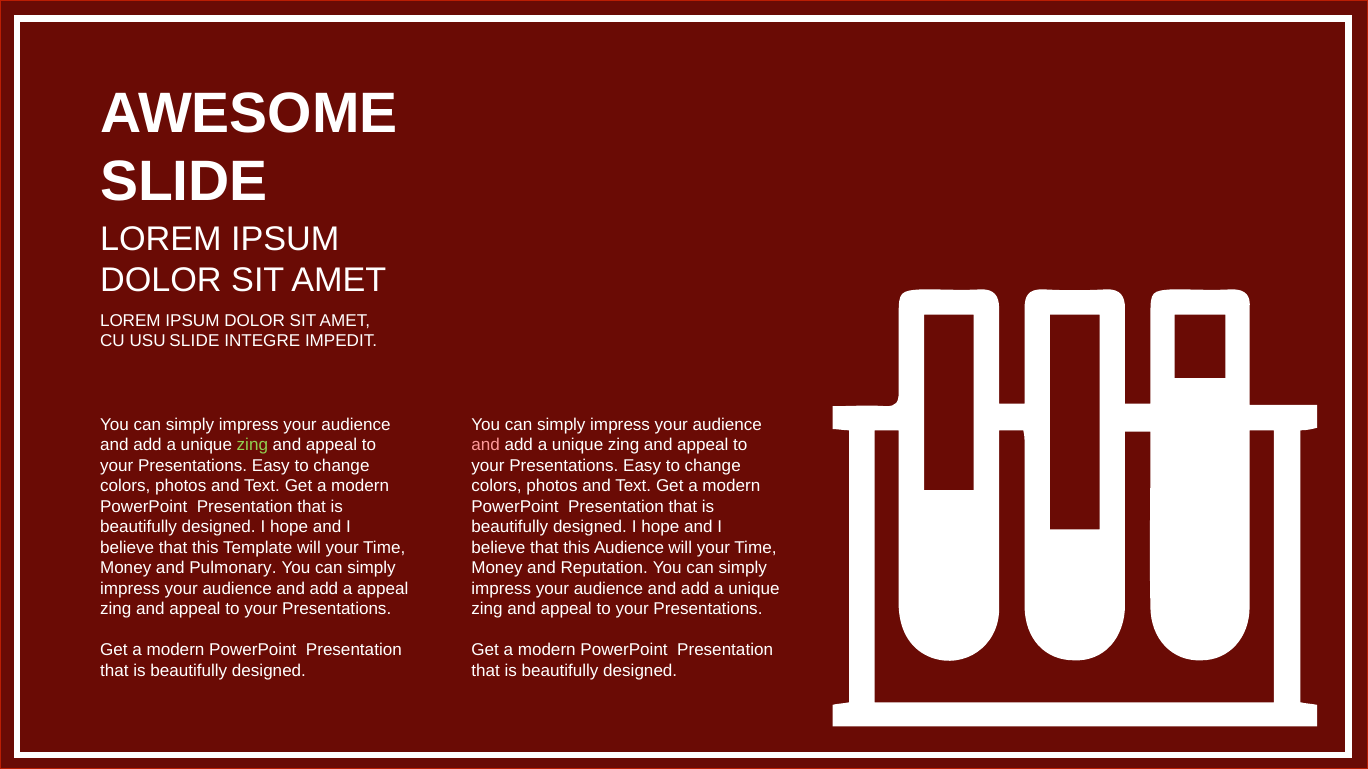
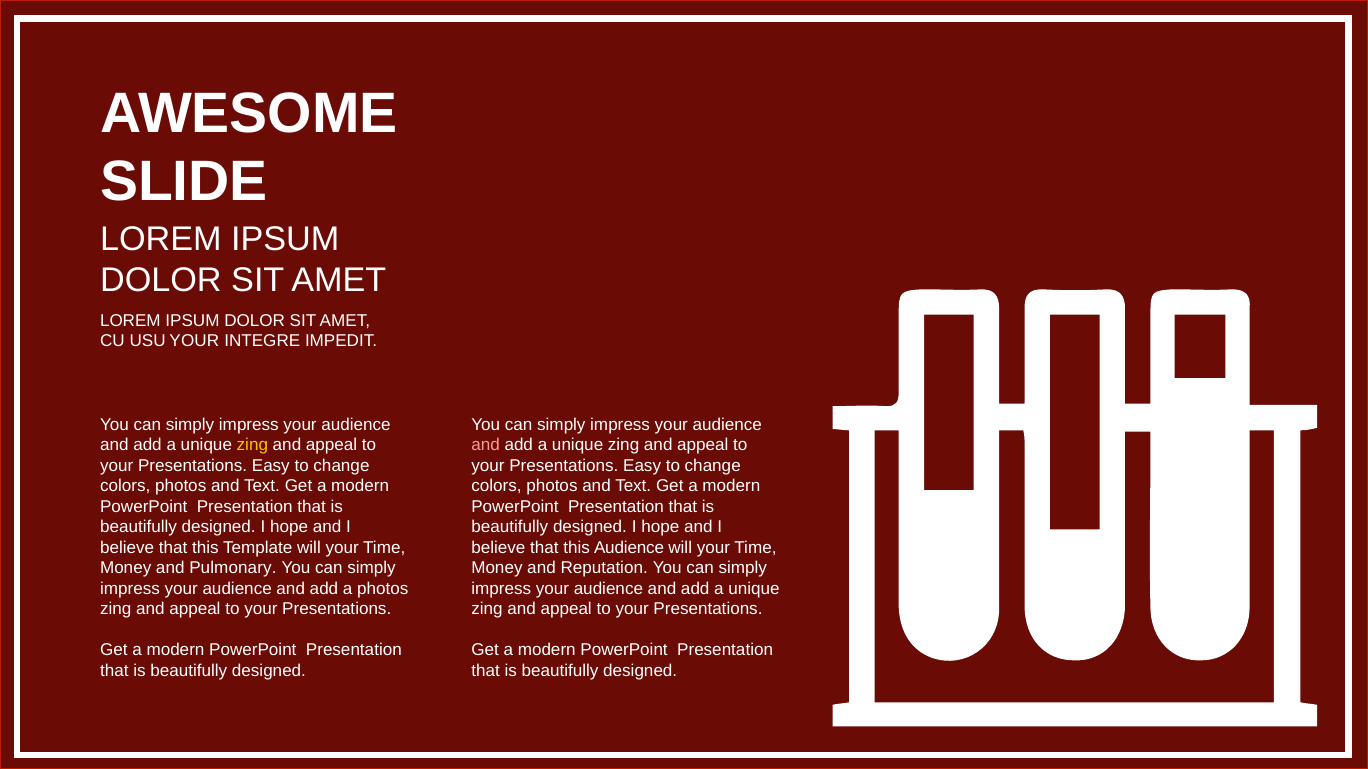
USU SLIDE: SLIDE -> YOUR (194, 341)
zing colour: light green -> yellow (252, 445)
a appeal: appeal -> photos (383, 589)
